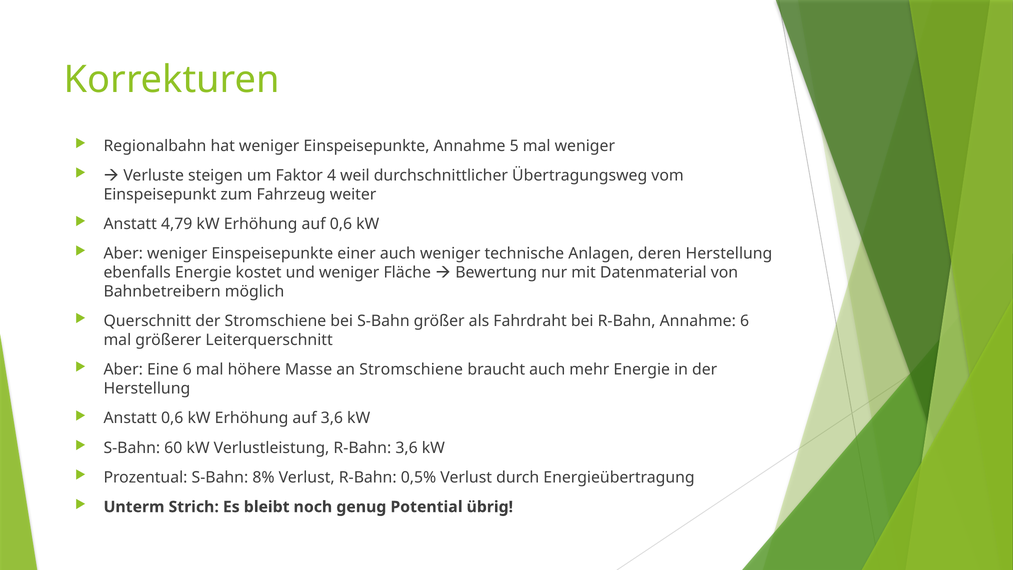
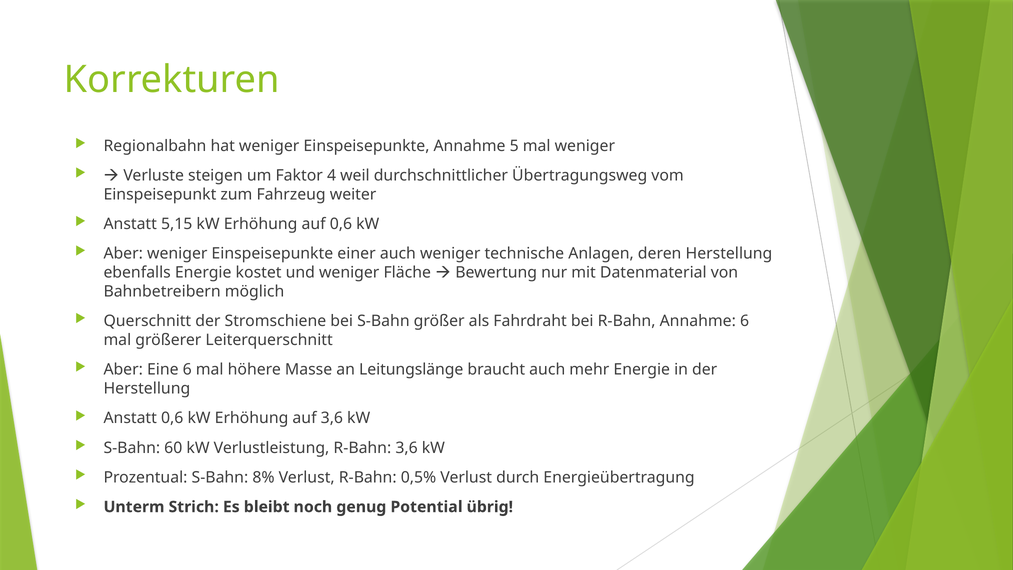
4,79: 4,79 -> 5,15 (177, 224)
an Stromschiene: Stromschiene -> Leitungslänge (411, 370)
